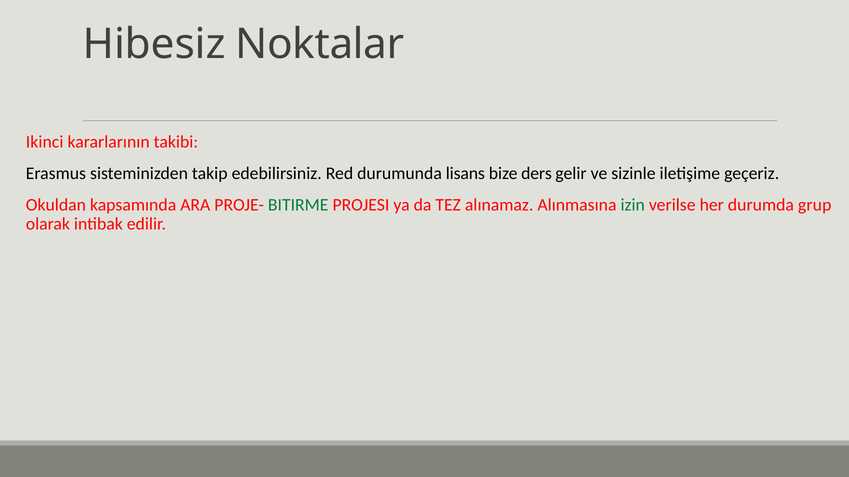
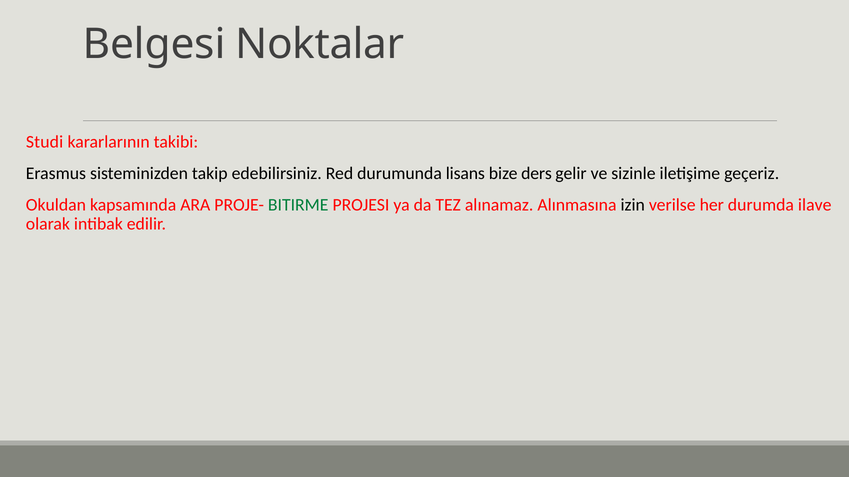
Hibesiz: Hibesiz -> Belgesi (154, 44)
Ikinci: Ikinci -> Studi (45, 142)
izin colour: green -> black (633, 205)
grup: grup -> ilave (815, 205)
